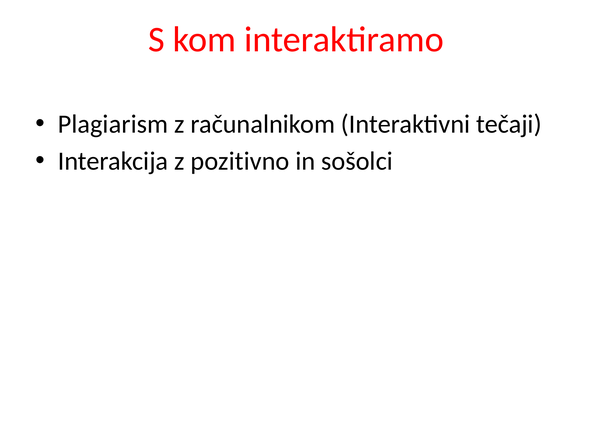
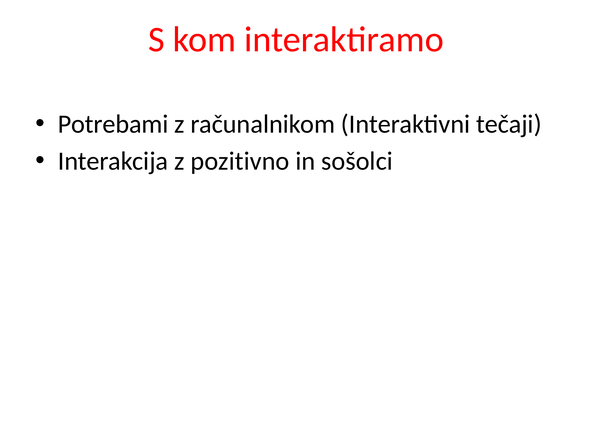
Plagiarism: Plagiarism -> Potrebami (113, 124)
